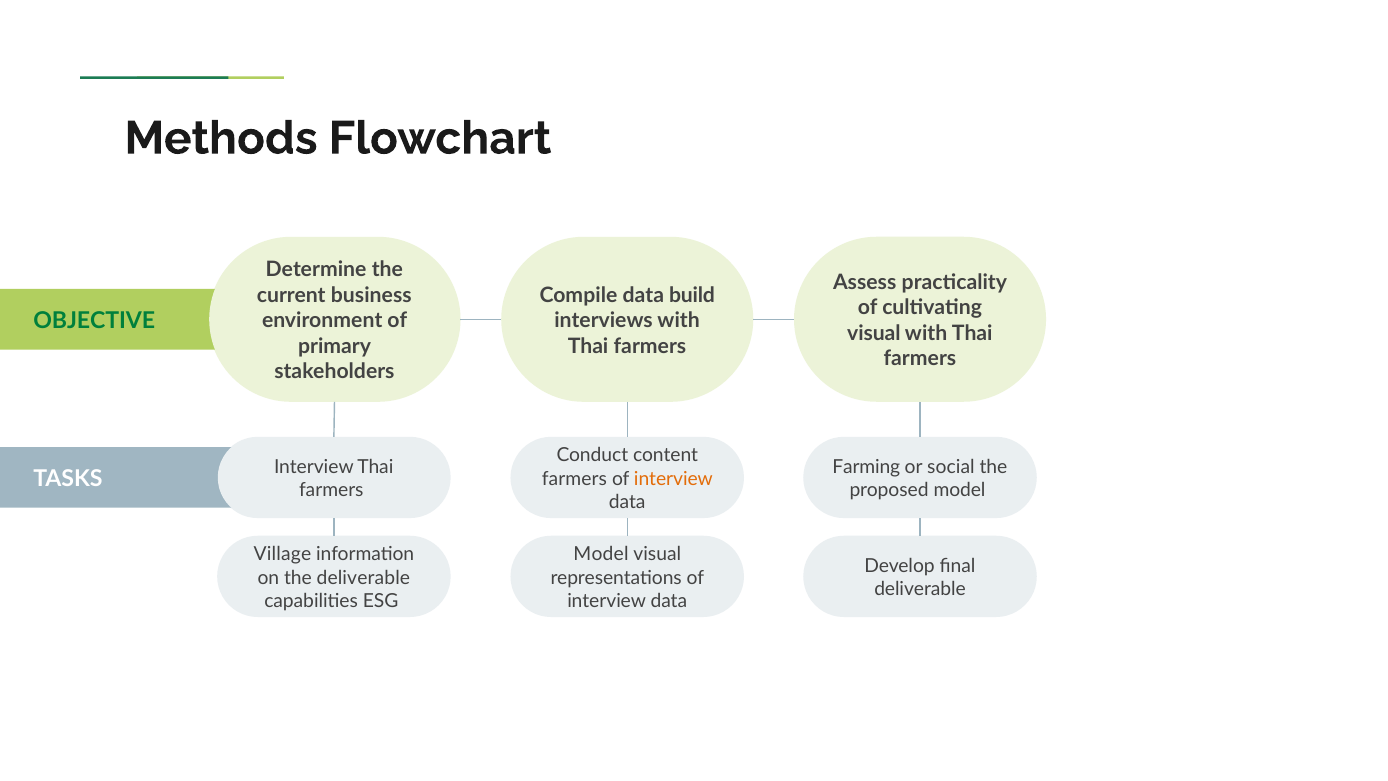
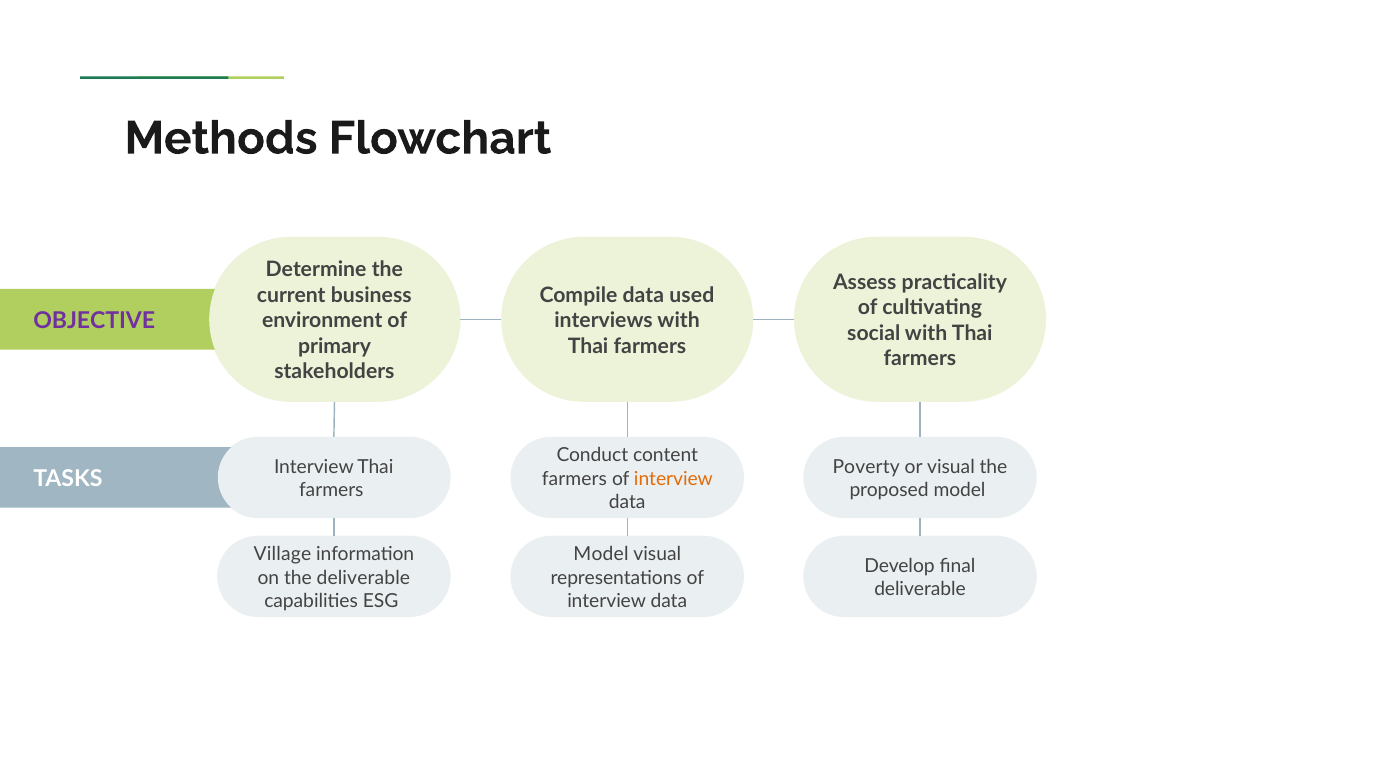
build: build -> used (692, 295)
OBJECTIVE colour: green -> purple (94, 320)
visual: visual -> social (874, 333)
Farming: Farming -> Poverty (866, 467)
or social: social -> visual (951, 467)
